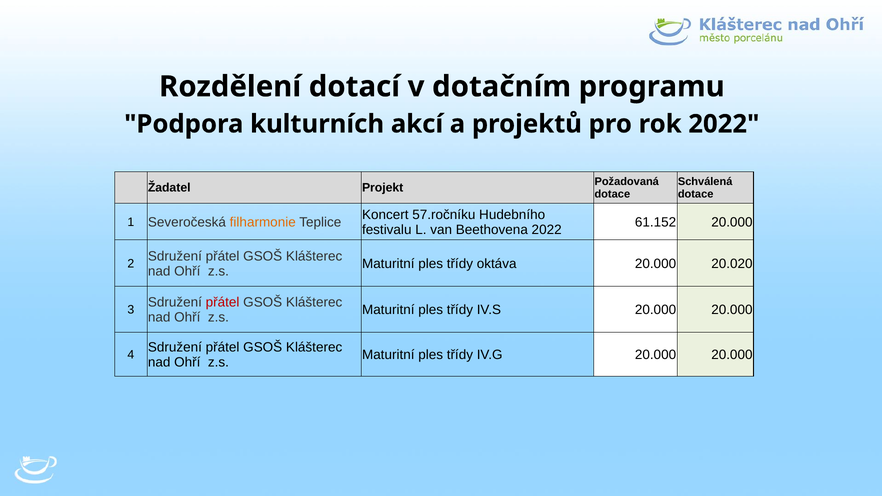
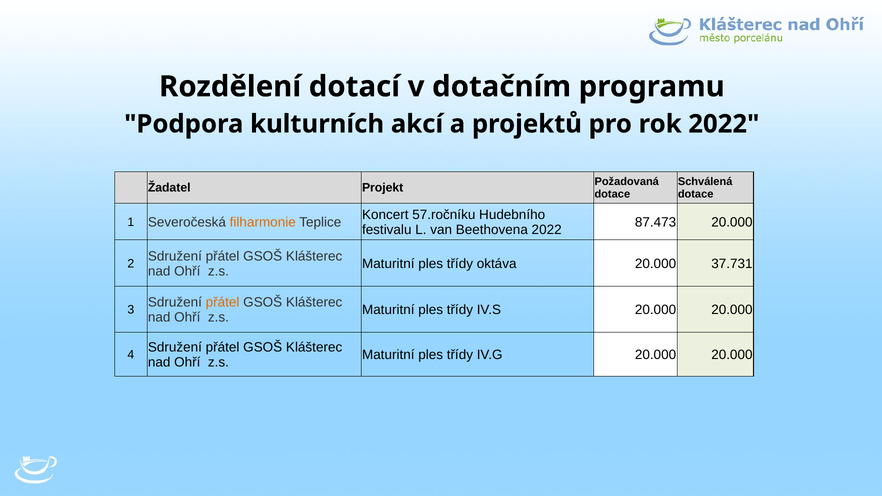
61.152: 61.152 -> 87.473 (656, 222)
20.020: 20.020 -> 37.731 (732, 264)
přátel colour: red -> orange (223, 302)
